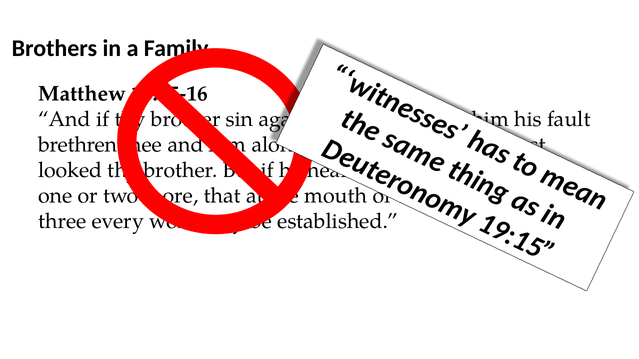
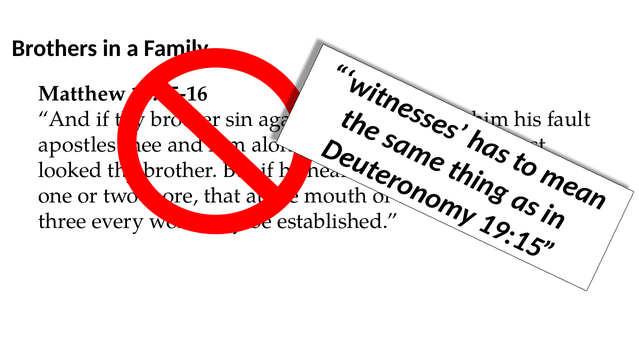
brethren: brethren -> apostles (77, 145)
